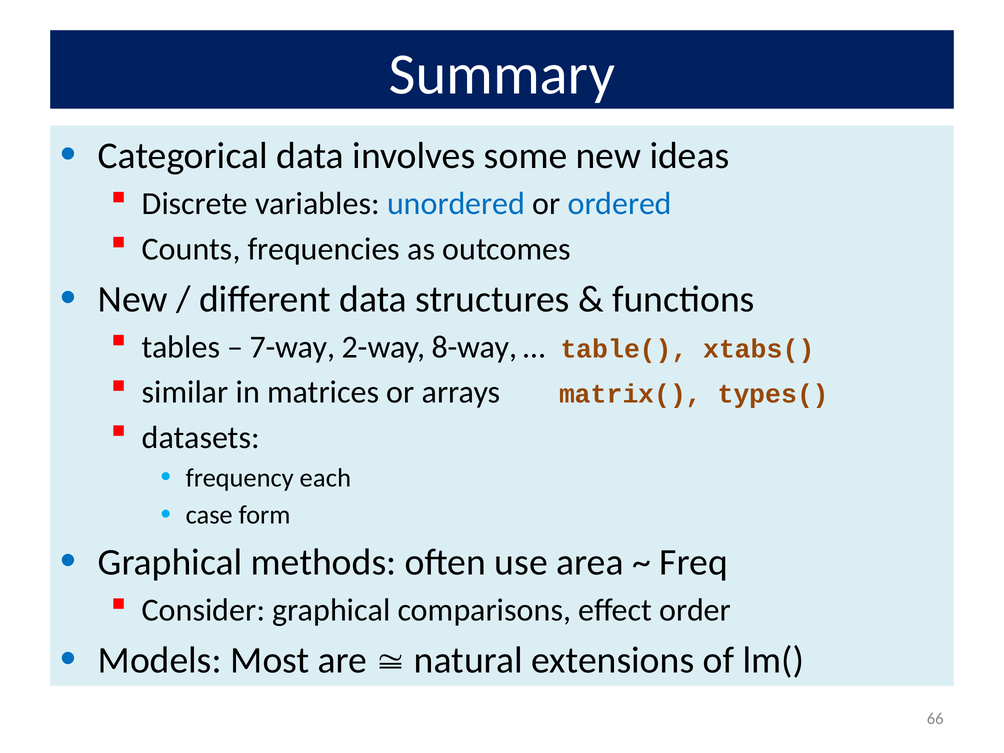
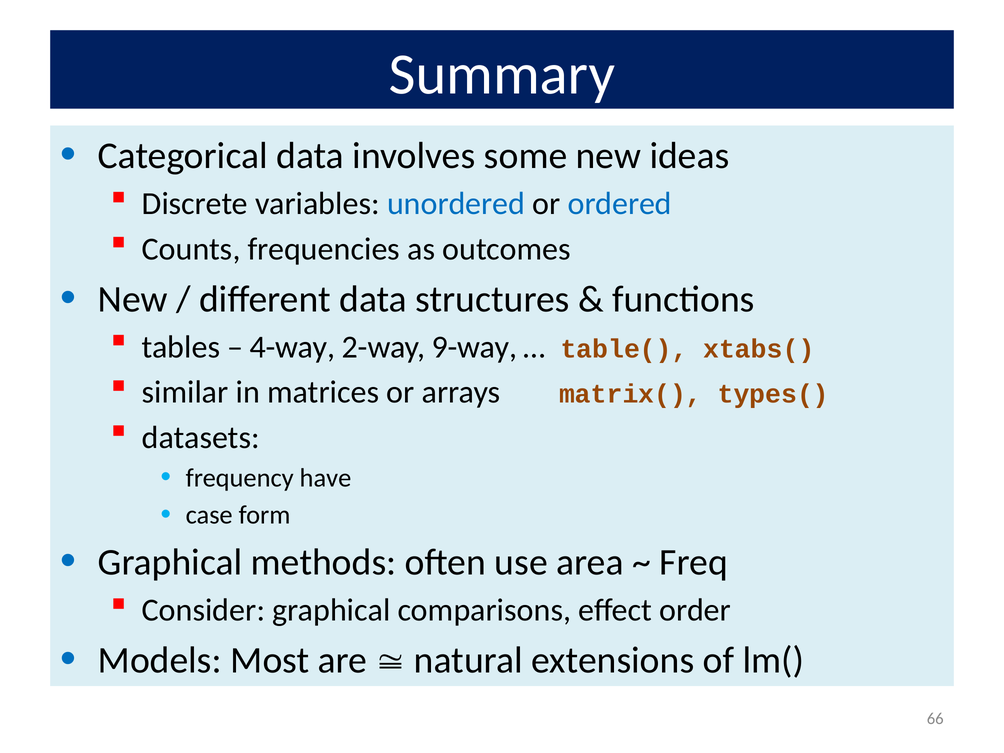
7-way: 7-way -> 4-way (293, 347)
8-way: 8-way -> 9-way (474, 347)
each: each -> have (325, 478)
